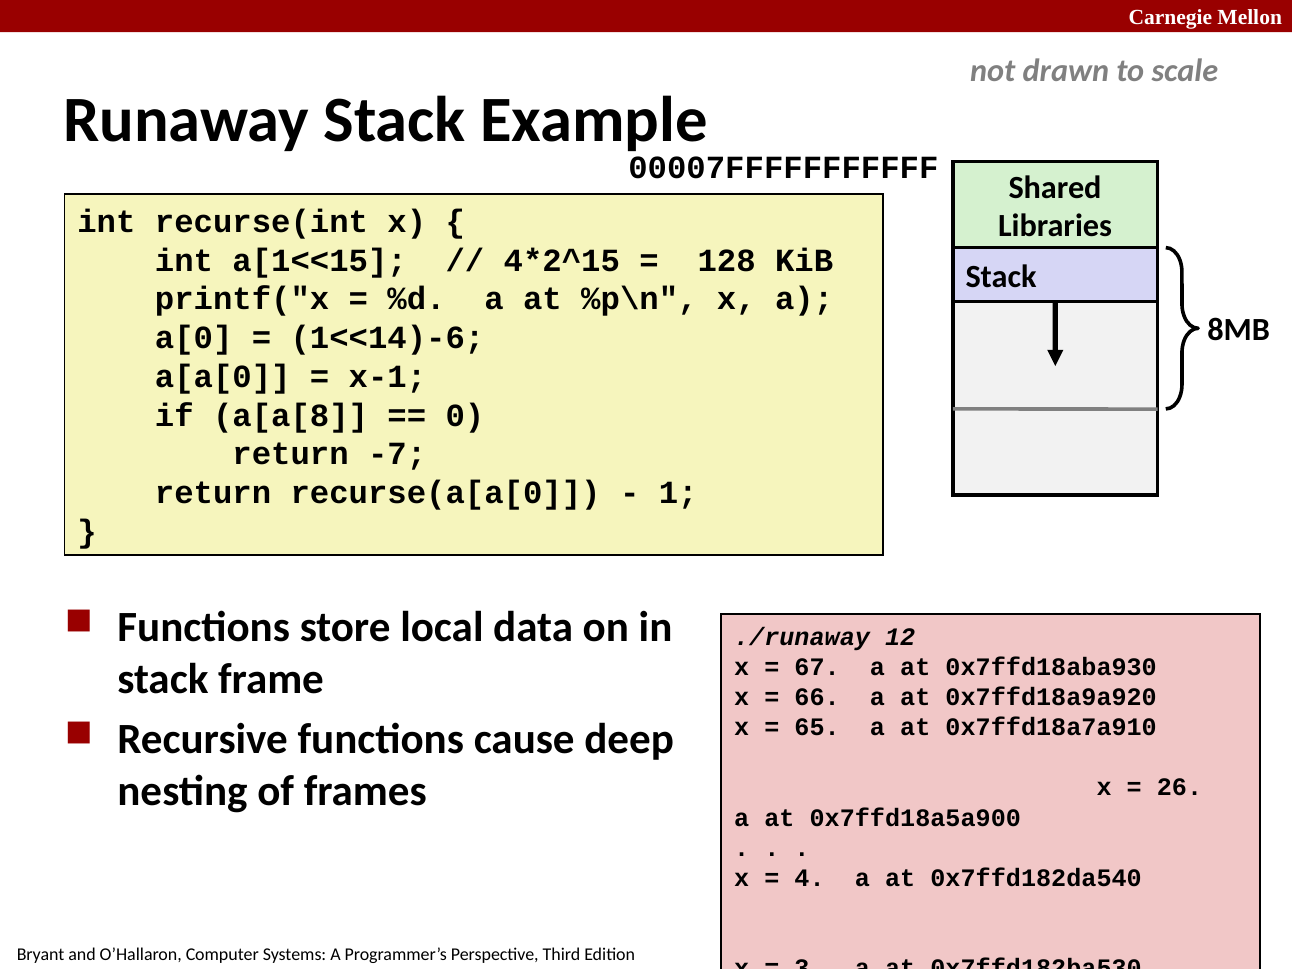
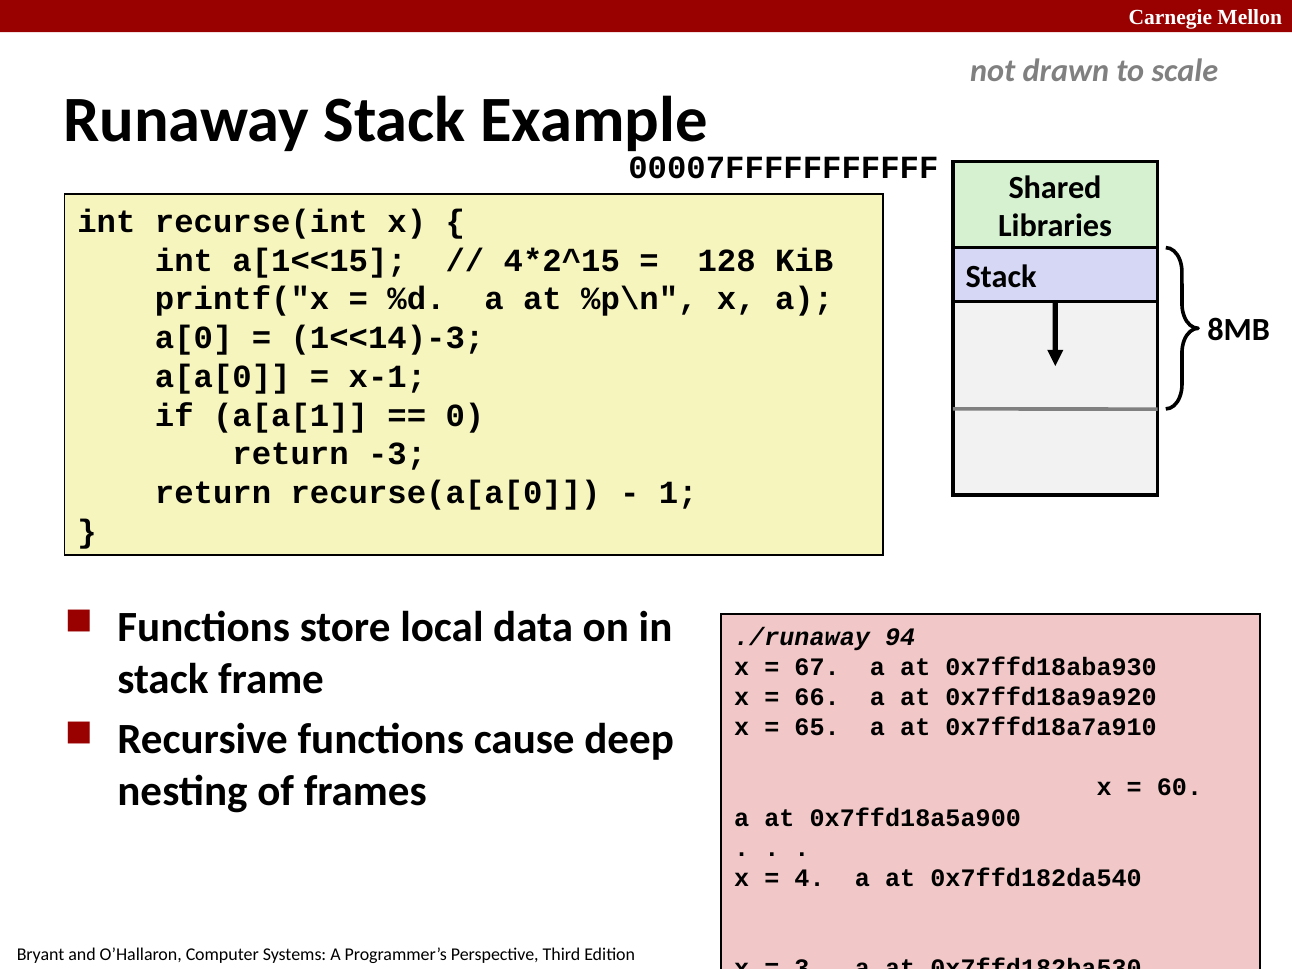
1<<14)-6: 1<<14)-6 -> 1<<14)-3 (387, 338)
a[a[8: a[a[8 -> a[a[1 (291, 415)
-7: -7 -> -3 (397, 454)
12: 12 -> 94 (900, 637)
26: 26 -> 60 (1179, 788)
